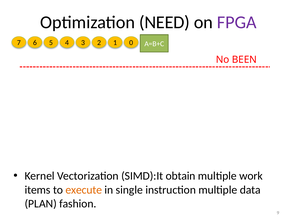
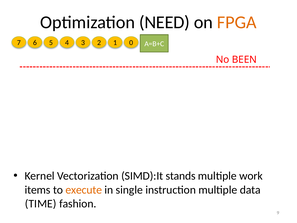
FPGA colour: purple -> orange (237, 22)
obtain: obtain -> stands (181, 176)
PLAN: PLAN -> TIME (41, 204)
